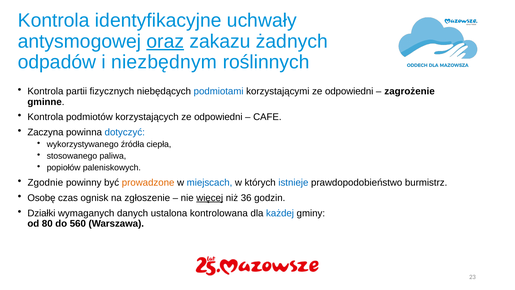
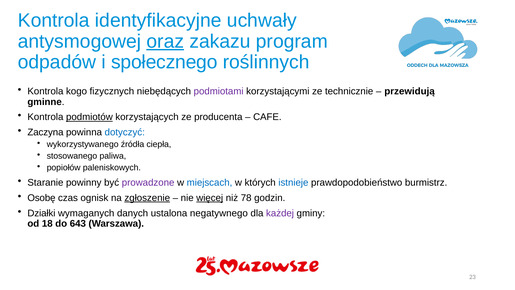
żadnych: żadnych -> program (292, 41)
niezbędnym: niezbędnym -> społecznego (164, 62)
partii: partii -> kogo (77, 91)
podmiotami colour: blue -> purple (219, 91)
korzystającymi ze odpowiedni: odpowiedni -> technicznie (349, 91)
zagrożenie: zagrożenie -> przewidują (410, 91)
podmiotów underline: none -> present (89, 117)
korzystających ze odpowiedni: odpowiedni -> producenta (218, 117)
Zgodnie: Zgodnie -> Staranie (45, 182)
prowadzone colour: orange -> purple (148, 182)
zgłoszenie underline: none -> present (147, 198)
36: 36 -> 78 (246, 198)
kontrolowana: kontrolowana -> negatywnego (219, 213)
każdej colour: blue -> purple (280, 213)
80: 80 -> 18 (47, 223)
560: 560 -> 643 (78, 223)
